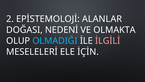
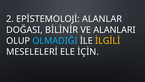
NEDENİ: NEDENİ -> BİLİNİR (62, 30)
OLMAKTA: OLMAKTA -> ALANLARI (114, 30)
İLGİLİ colour: pink -> yellow (108, 41)
